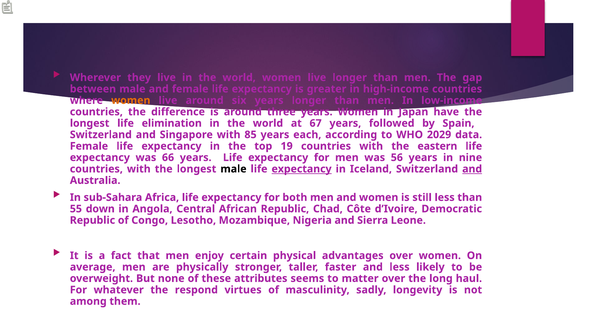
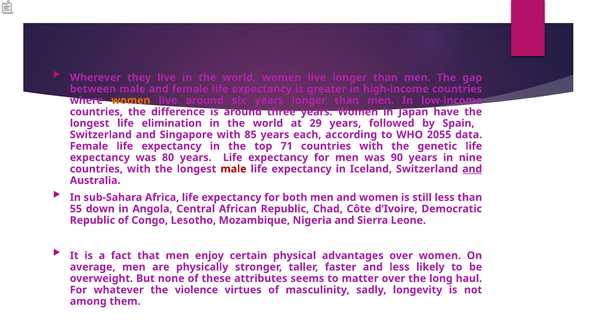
67: 67 -> 29 (316, 123)
2029: 2029 -> 2055 (439, 135)
19: 19 -> 71 (287, 146)
eastern: eastern -> genetic (437, 146)
66: 66 -> 80 (168, 157)
56: 56 -> 90 (397, 157)
male colour: black -> red (233, 169)
expectancy underline: present -> none (302, 169)
respond: respond -> violence (196, 290)
